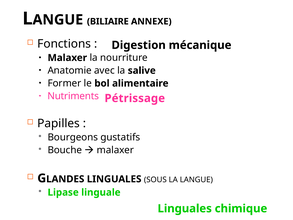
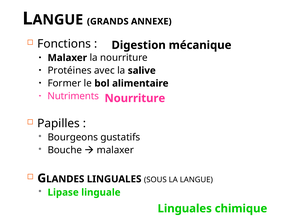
BILIAIRE: BILIAIRE -> GRANDS (108, 21)
Anatomie: Anatomie -> Protéines (70, 70)
Pétrissage: Pétrissage -> Nourriture (135, 98)
